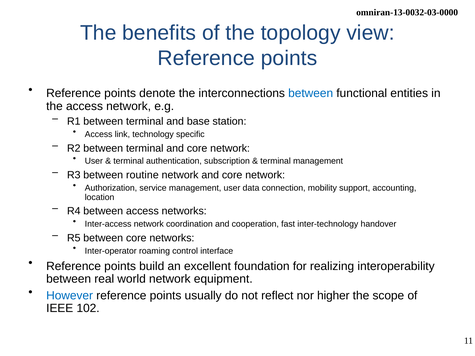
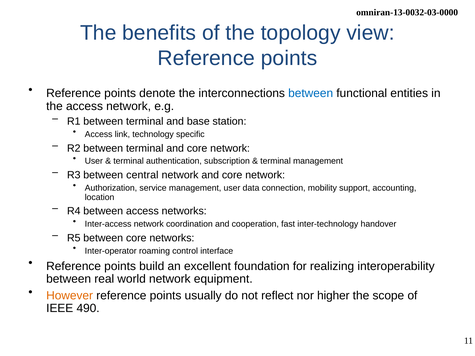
routine: routine -> central (142, 175)
However colour: blue -> orange (70, 296)
102: 102 -> 490 (88, 309)
